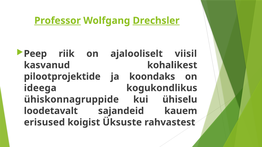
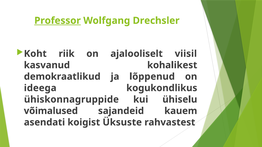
Drechsler underline: present -> none (156, 21)
Peep: Peep -> Koht (35, 54)
pilootprojektide: pilootprojektide -> demokraatlikud (62, 77)
koondaks: koondaks -> lõppenud (152, 77)
loodetavalt: loodetavalt -> võimalused (51, 111)
erisused: erisused -> asendati (44, 123)
